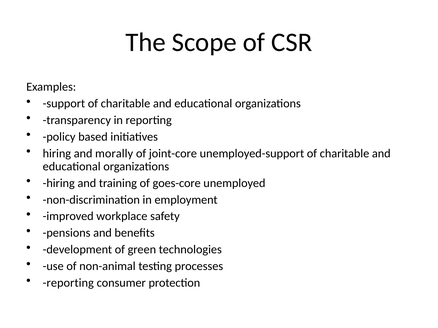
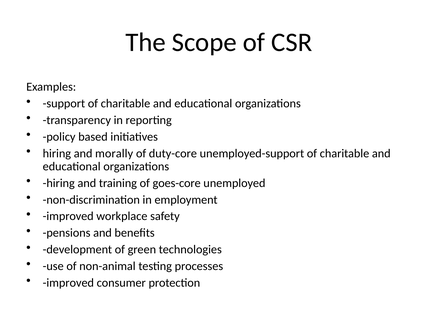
joint-core: joint-core -> duty-core (173, 154)
reporting: reporting -> improved (68, 283)
